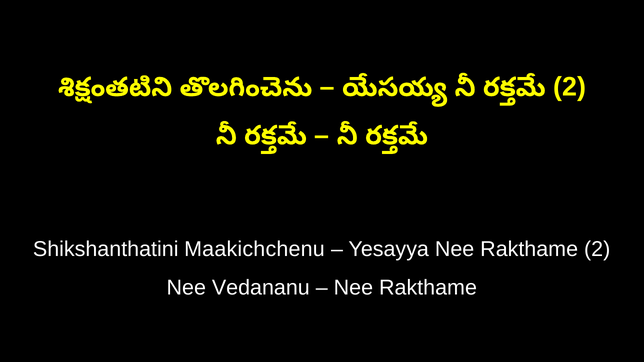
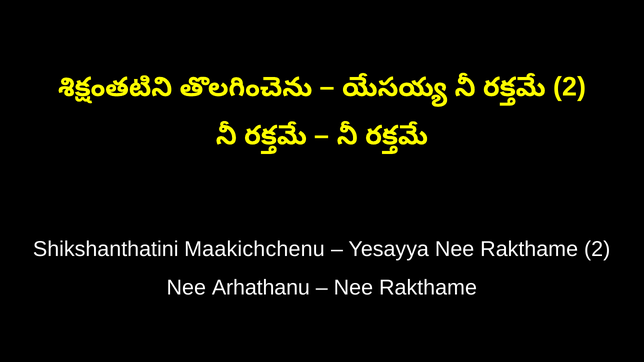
Vedananu: Vedananu -> Arhathanu (261, 288)
